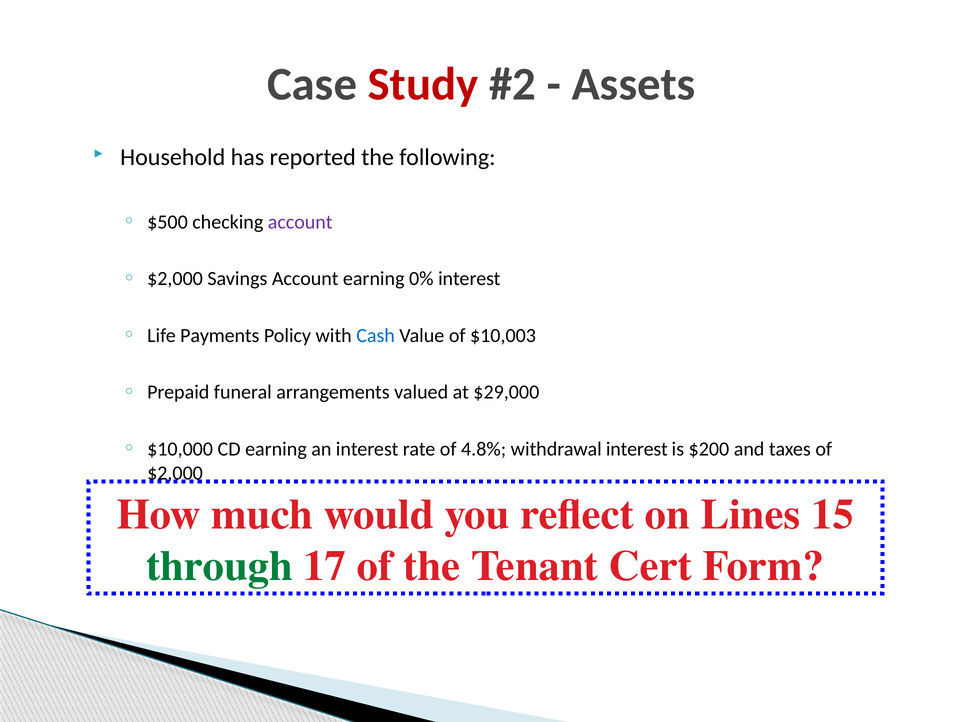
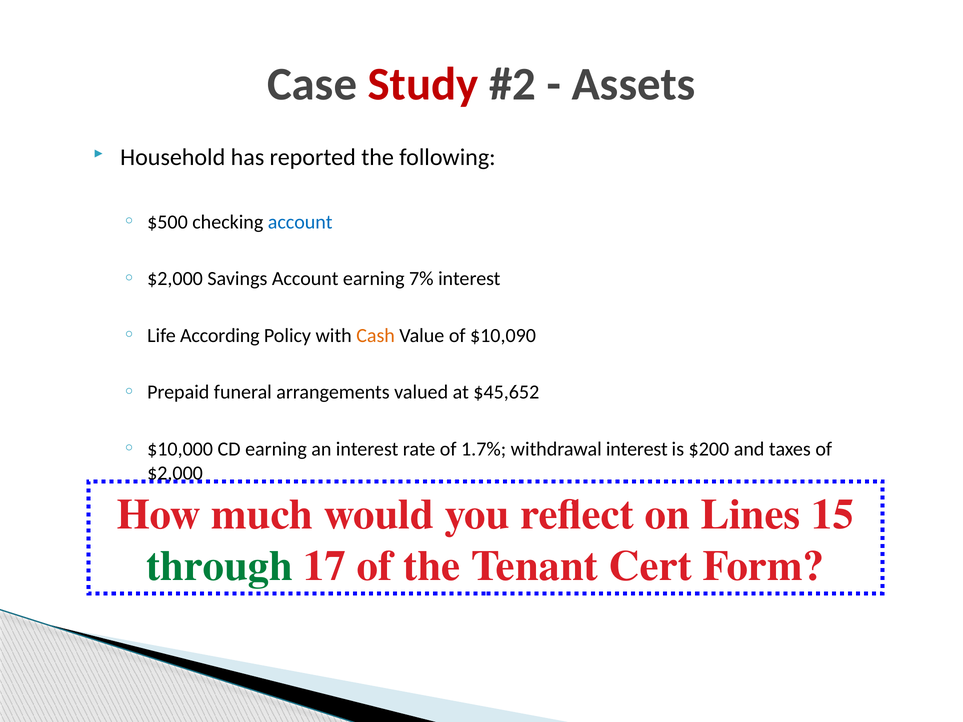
account colour: purple -> blue (300, 222)
0%: 0% -> 7% (421, 279)
Payments: Payments -> According (220, 336)
Cash colour: blue -> orange (376, 336)
$10,003: $10,003 -> $10,090 (503, 336)
$29,000: $29,000 -> $45,652 (506, 392)
4.8%: 4.8% -> 1.7% (484, 449)
